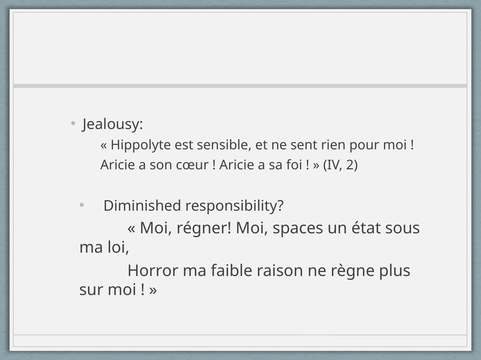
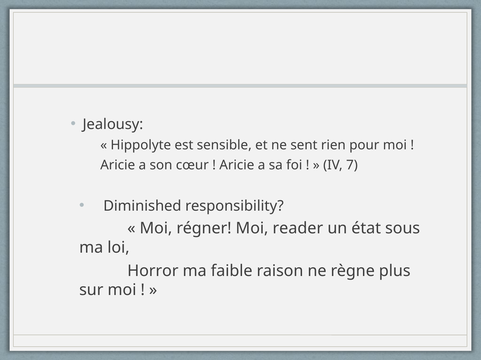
2: 2 -> 7 (352, 165)
spaces: spaces -> reader (298, 229)
